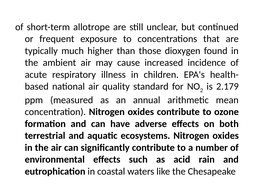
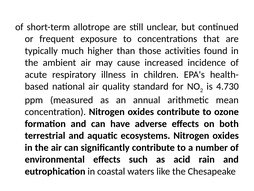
dioxygen: dioxygen -> activities (183, 51)
2.179: 2.179 -> 4.730 (227, 86)
